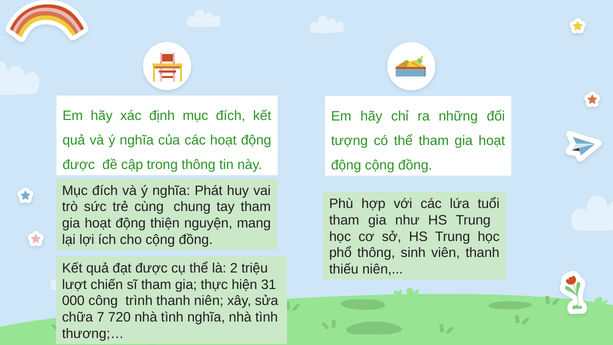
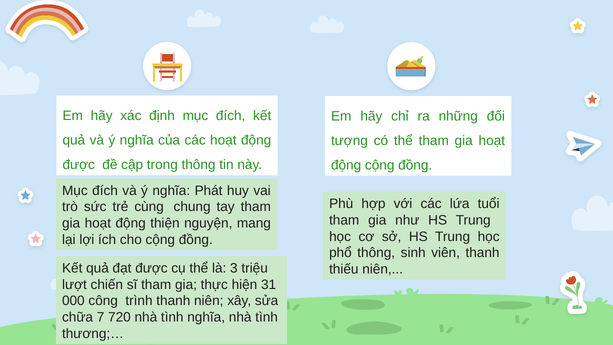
2: 2 -> 3 (234, 268)
